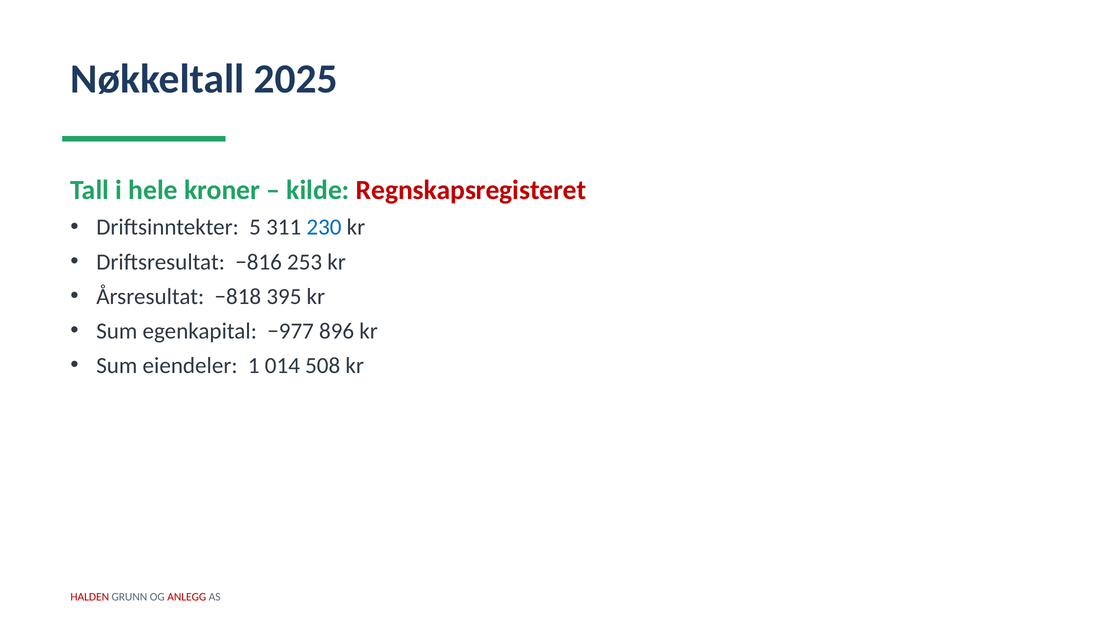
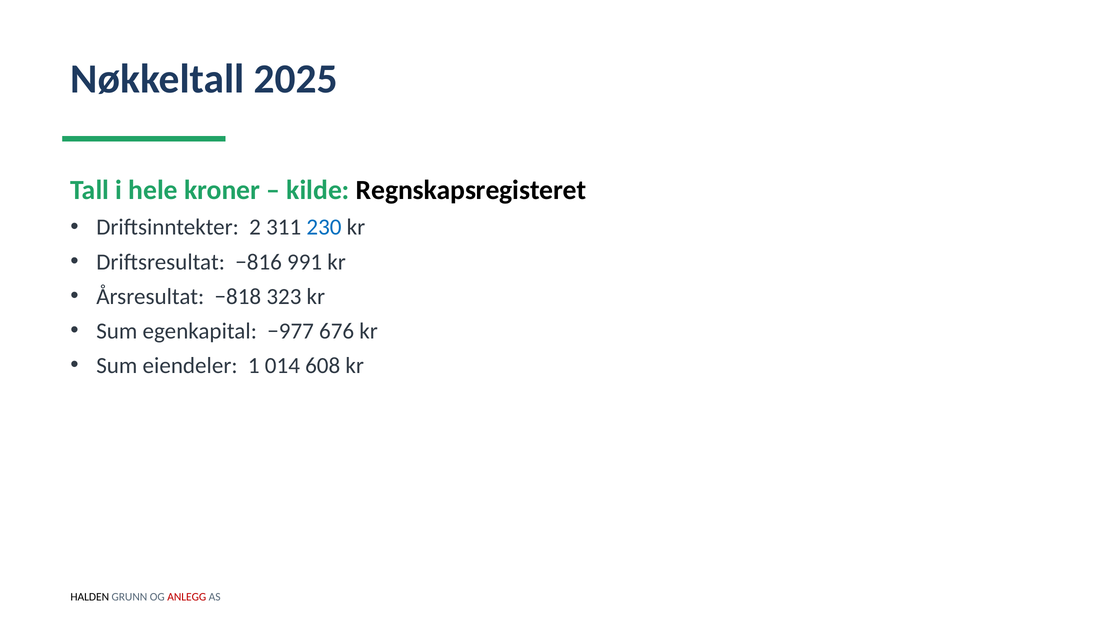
Regnskapsregisteret colour: red -> black (471, 190)
5: 5 -> 2 (255, 227)
253: 253 -> 991 (305, 262)
395: 395 -> 323 (284, 297)
896: 896 -> 676 (337, 331)
508: 508 -> 608 (323, 366)
HALDEN colour: red -> black (90, 597)
